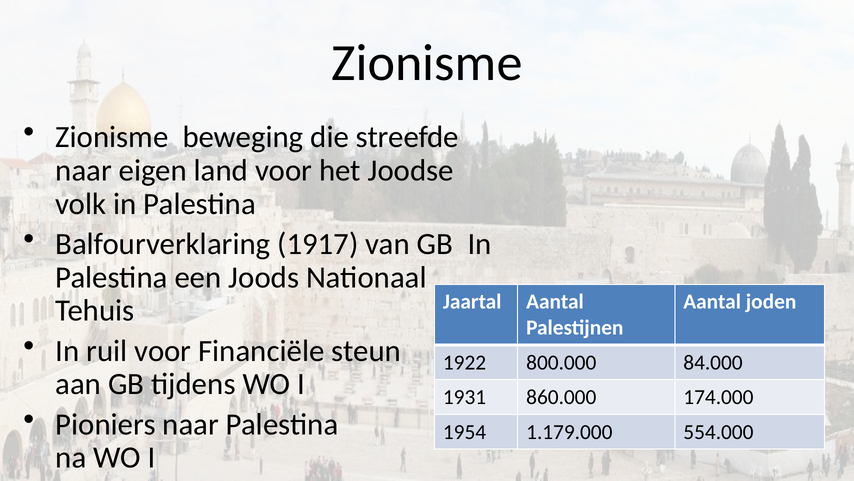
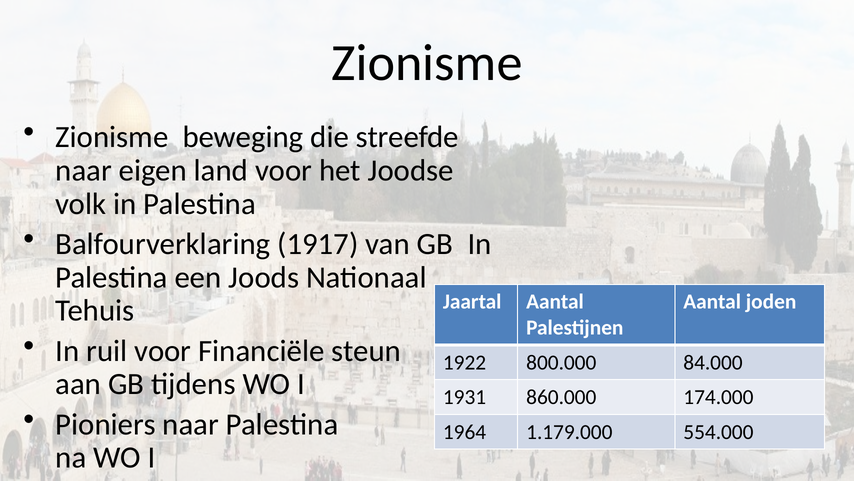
1954: 1954 -> 1964 (465, 431)
